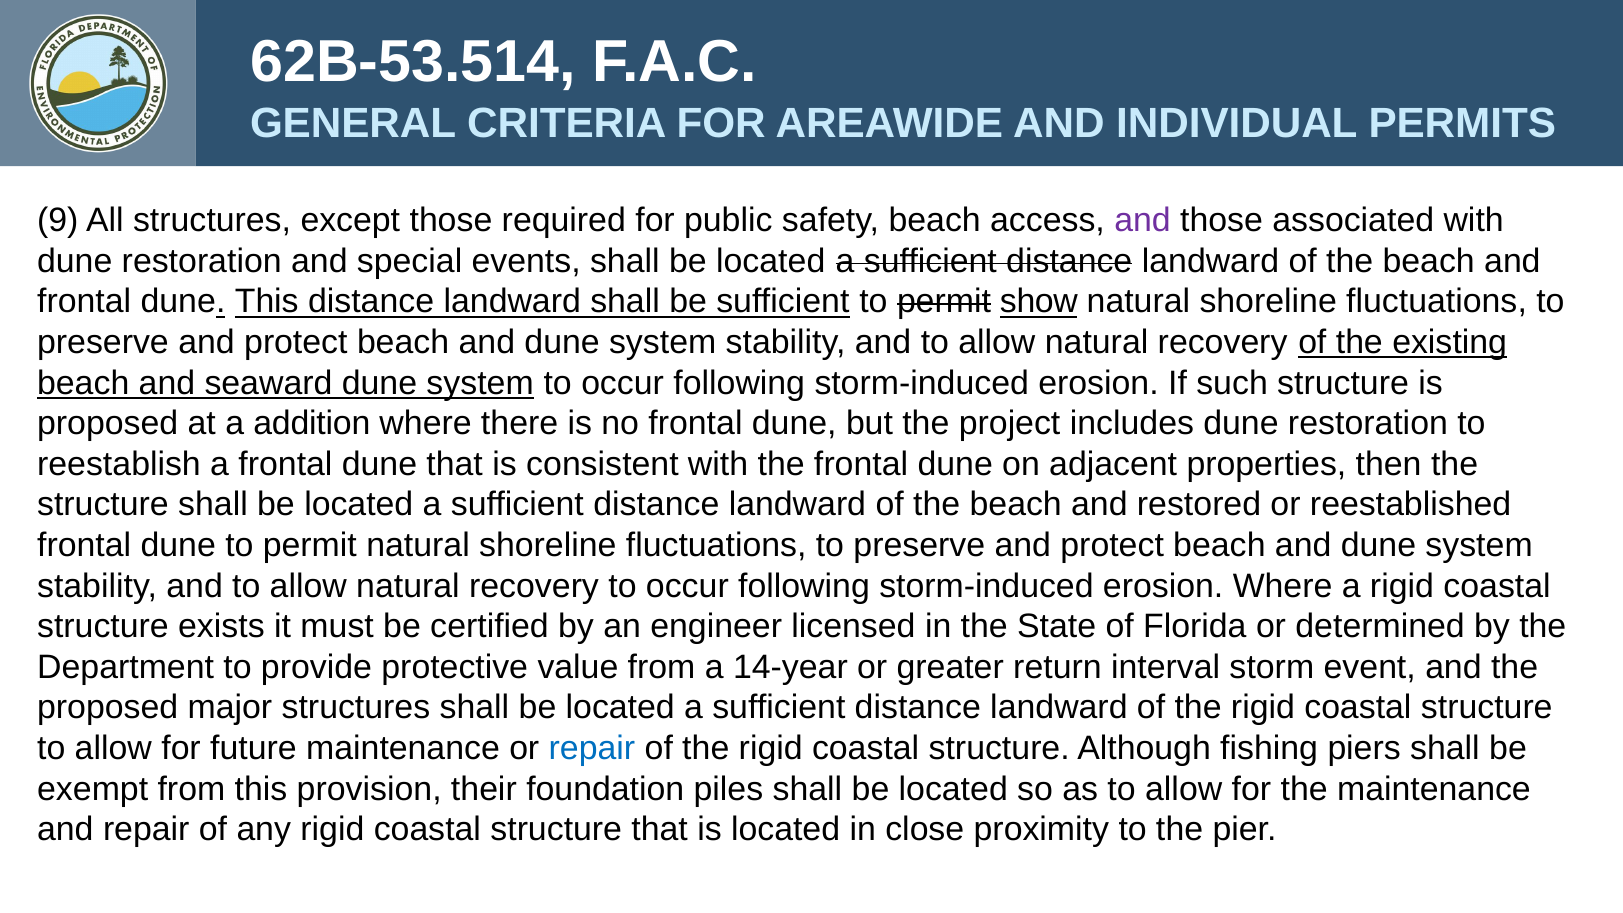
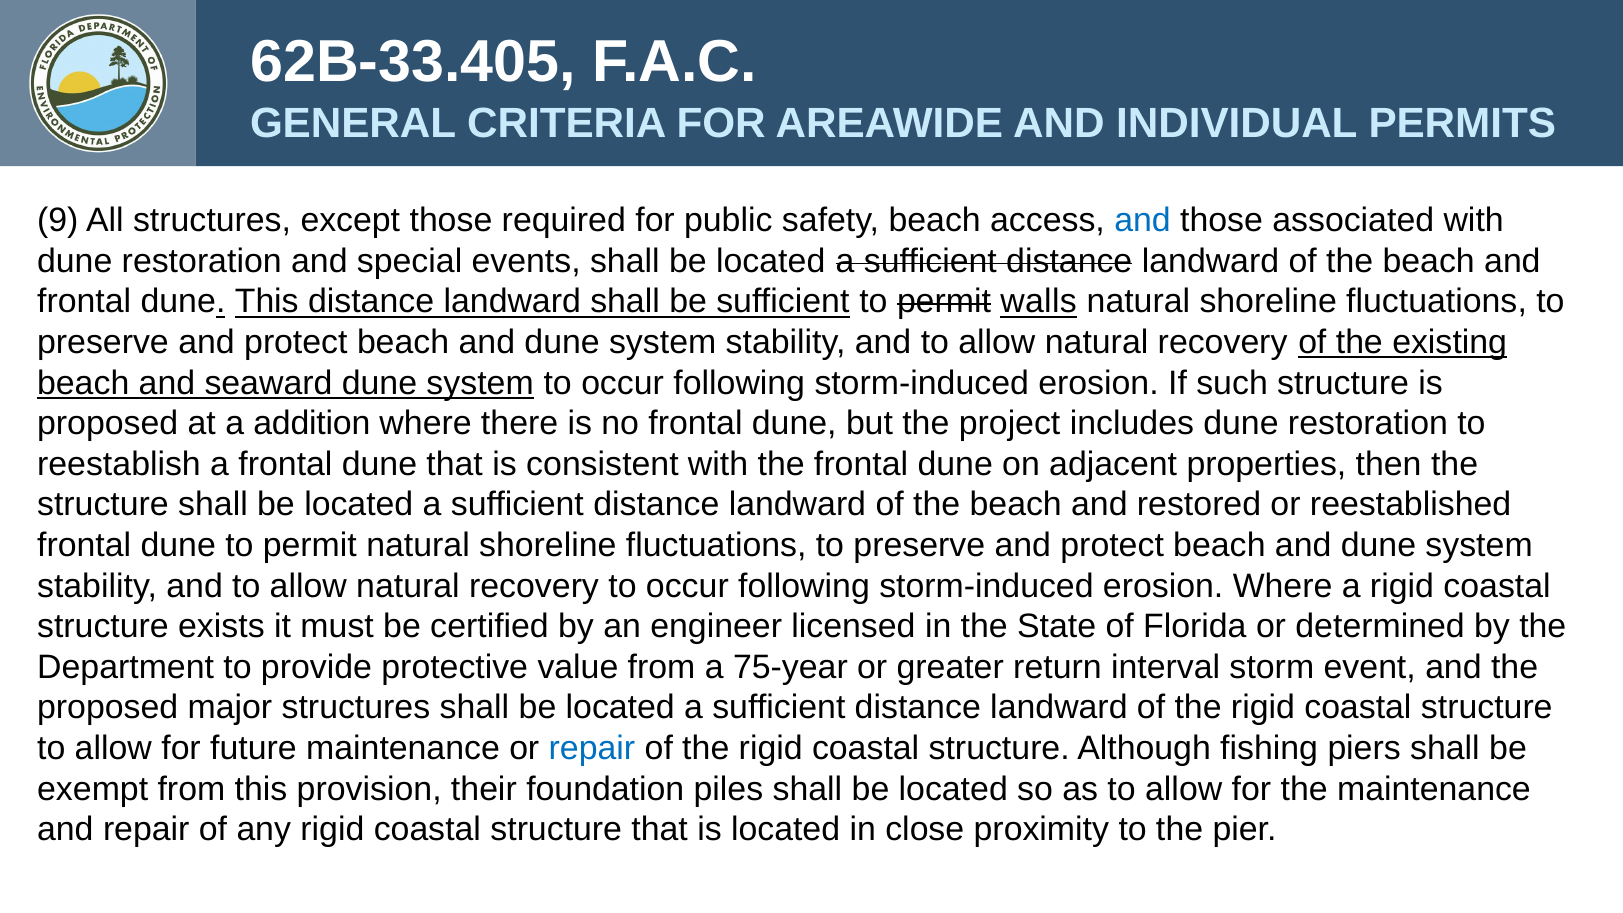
62B-53.514: 62B-53.514 -> 62B-33.405 (413, 62)
and colour: purple -> blue (1143, 221)
show: show -> walls (1039, 302)
14-year: 14-year -> 75-year (790, 667)
